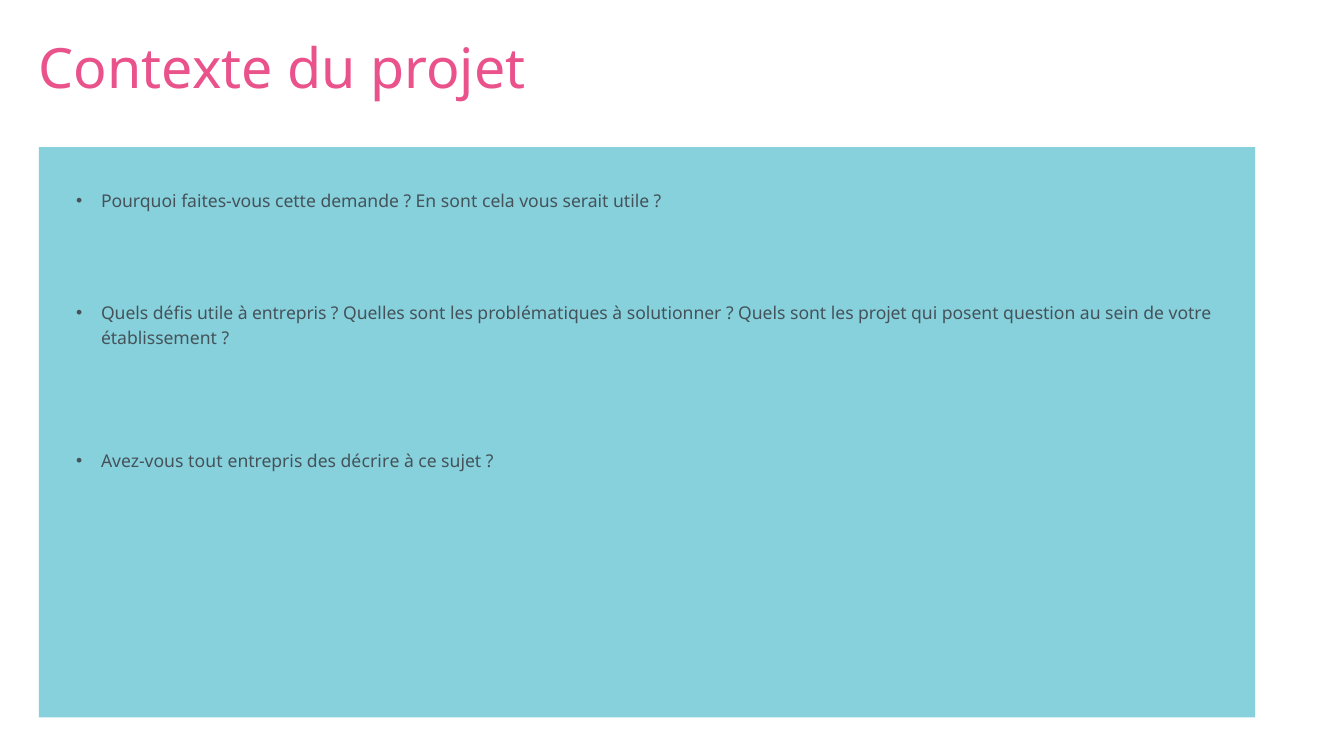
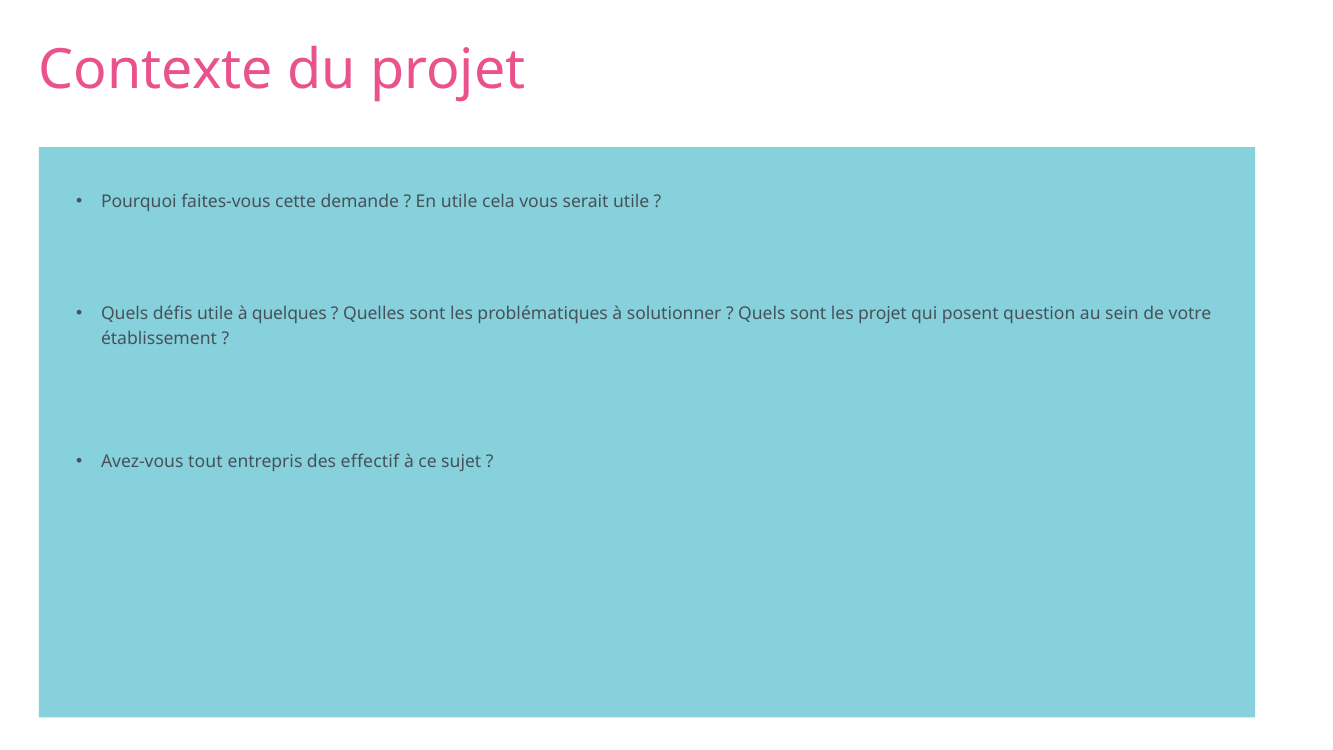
En sont: sont -> utile (459, 201)
à entrepris: entrepris -> quelques (289, 314)
décrire: décrire -> effectif (370, 461)
